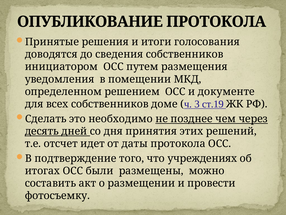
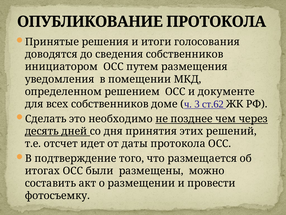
ст.19: ст.19 -> ст.62 (213, 104)
учреждениях: учреждениях -> размещается (202, 158)
